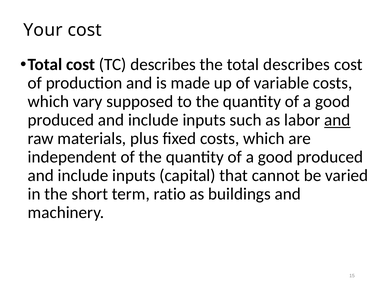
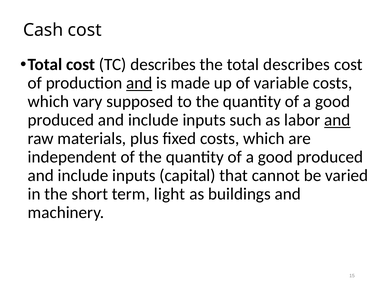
Your: Your -> Cash (43, 30)
and underline: none -> present (139, 83)
ratio: ratio -> light (170, 194)
